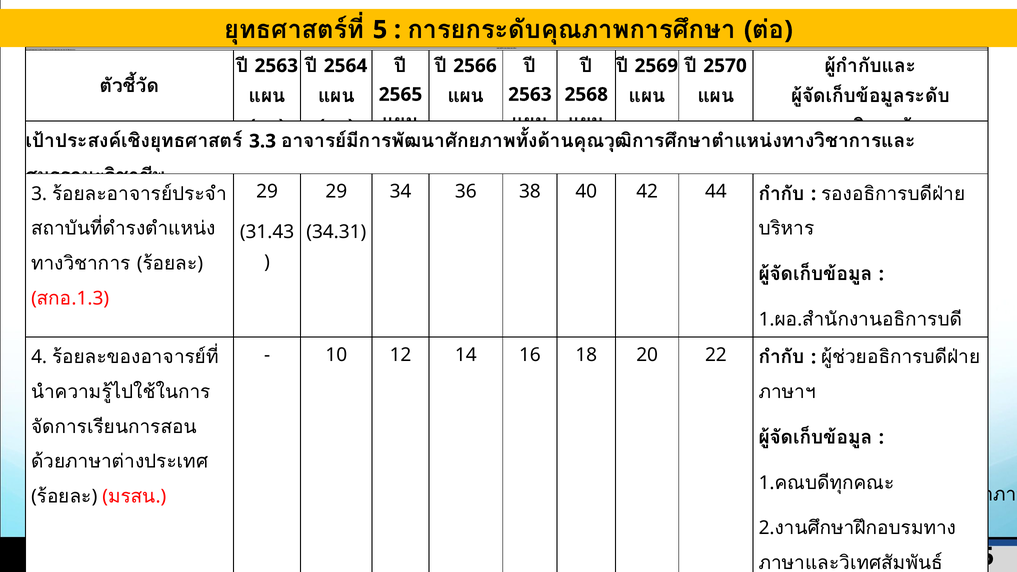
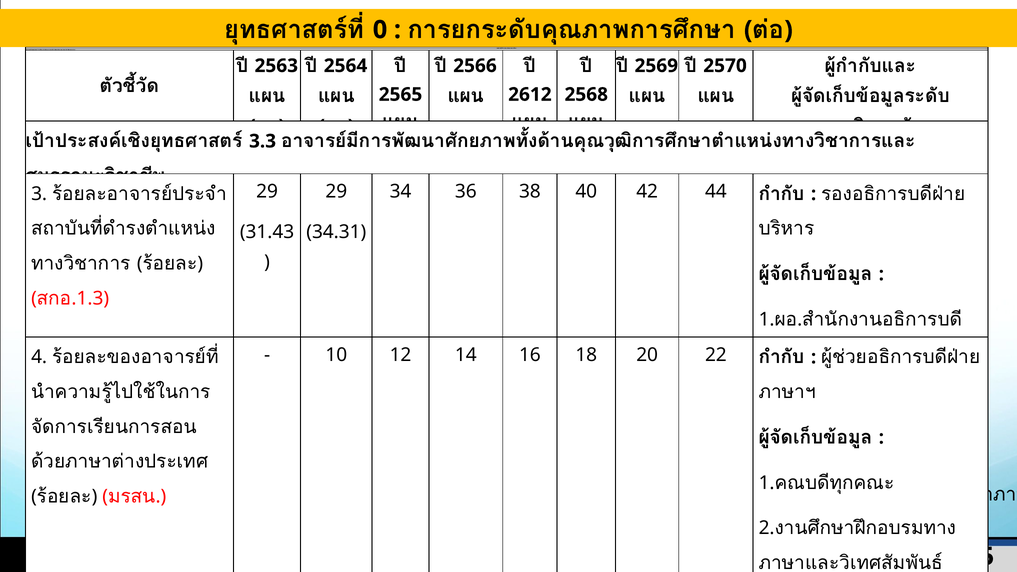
5: 5 -> 0 (380, 30)
2563: 2563 -> 2612 (530, 95)
